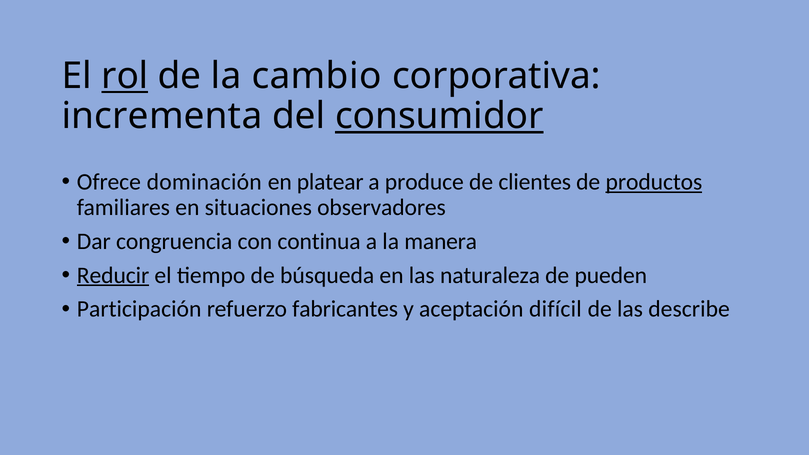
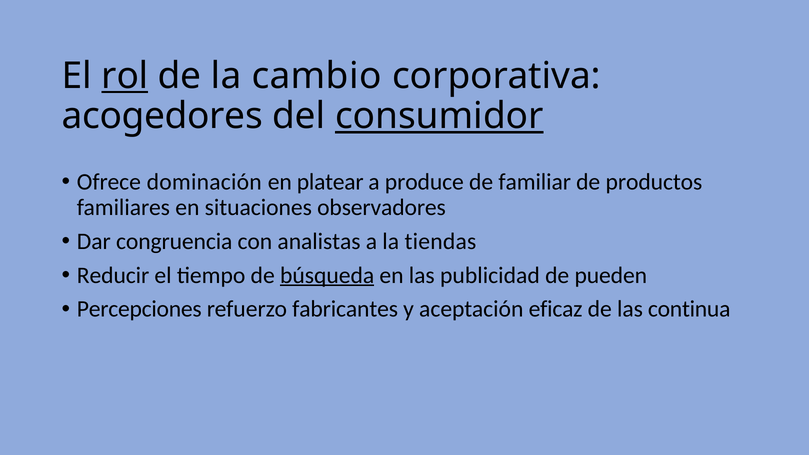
incrementa: incrementa -> acogedores (162, 116)
clientes: clientes -> familiar (535, 182)
productos underline: present -> none (654, 182)
continua: continua -> analistas (319, 241)
manera: manera -> tiendas (440, 241)
Reducir underline: present -> none (113, 275)
búsqueda underline: none -> present (327, 275)
naturaleza: naturaleza -> publicidad (490, 275)
Participación: Participación -> Percepciones (139, 309)
difícil: difícil -> eficaz (556, 309)
describe: describe -> continua (689, 309)
